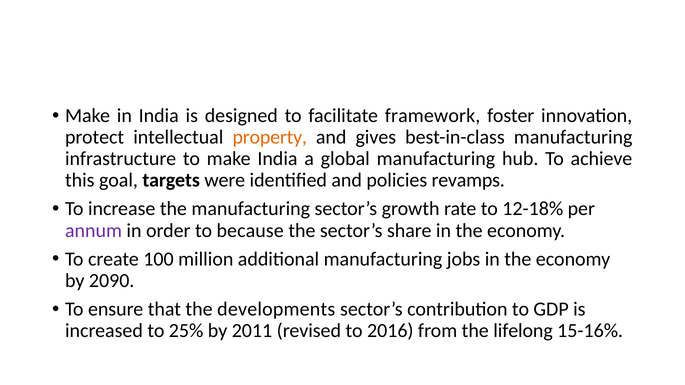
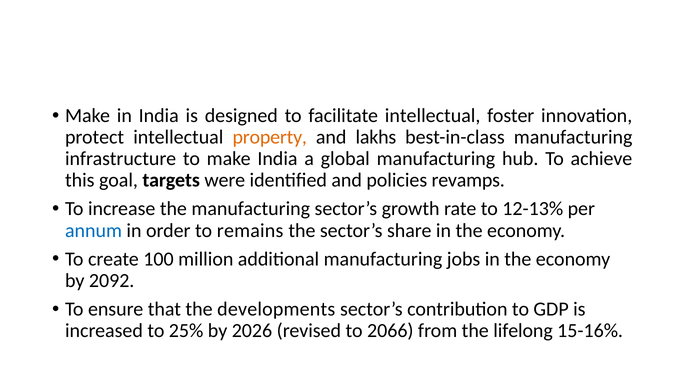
facilitate framework: framework -> intellectual (433, 116)
gives: gives -> lakhs (376, 137)
12-18%: 12-18% -> 12-13% (533, 209)
annum colour: purple -> blue (94, 231)
because: because -> remains (250, 231)
2090: 2090 -> 2092 (112, 281)
2011: 2011 -> 2026 (252, 331)
2016: 2016 -> 2066 (390, 331)
